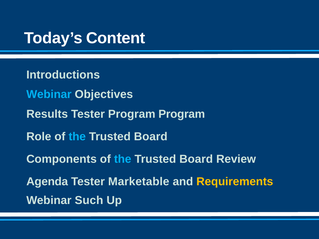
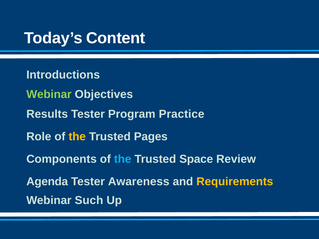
Webinar colour: light blue -> light green (49, 94)
Program Program: Program -> Practice (182, 114)
the colour: light blue -> yellow (77, 137)
Board: Board -> Pages (151, 137)
Board: Board -> Space (196, 159)
Marketable: Marketable -> Awareness (139, 182)
